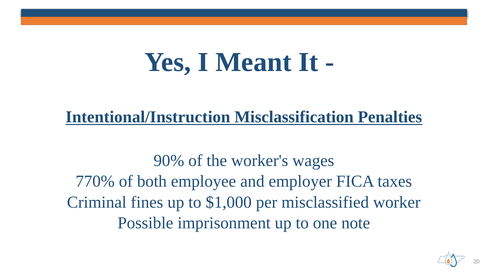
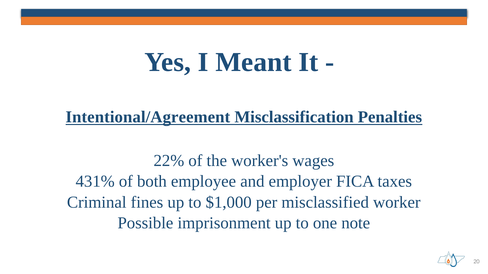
Intentional/Instruction: Intentional/Instruction -> Intentional/Agreement (148, 117)
90%: 90% -> 22% (169, 161)
770%: 770% -> 431% (95, 182)
